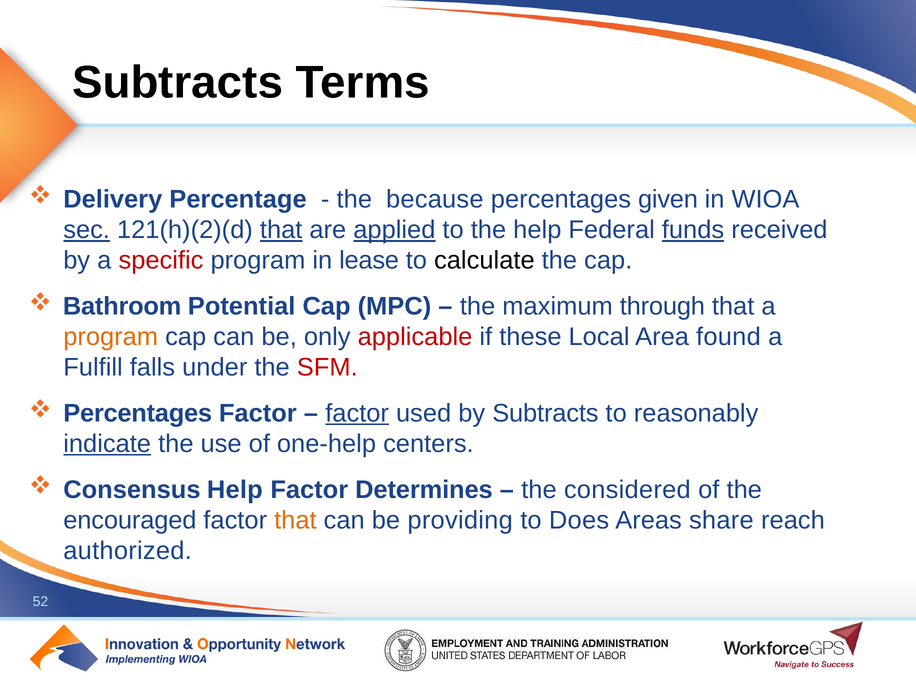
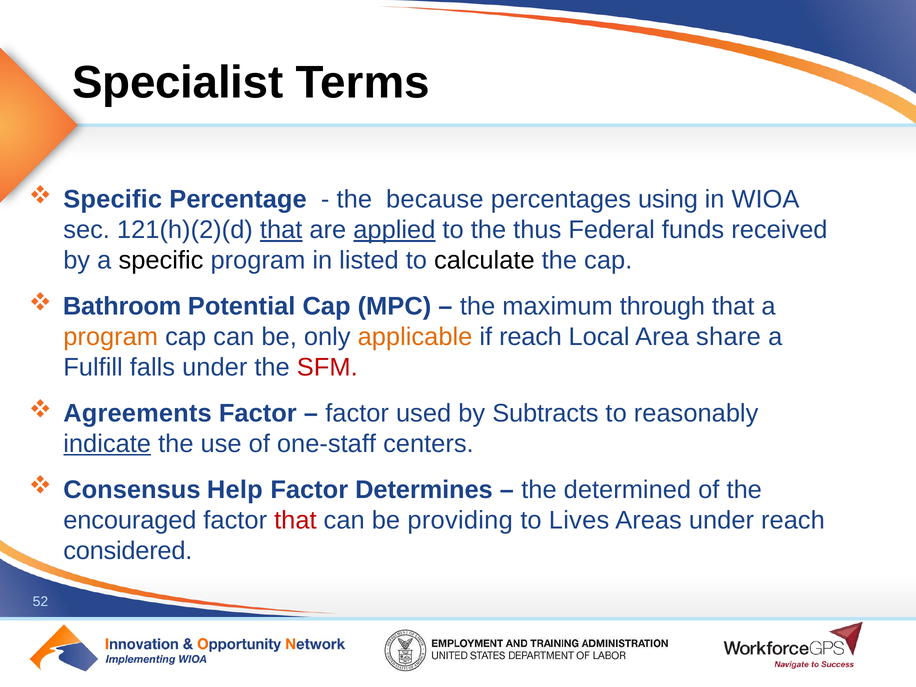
Subtracts: Subtracts -> Specialist (178, 83)
Delivery: Delivery -> Specific (113, 200)
given: given -> using (668, 200)
sec underline: present -> none (87, 230)
the help: help -> thus (537, 230)
funds underline: present -> none (693, 230)
specific colour: red -> black (161, 261)
lease: lease -> listed (369, 261)
applicable colour: red -> orange (415, 337)
if these: these -> reach (531, 337)
found: found -> share (728, 337)
Percentages: Percentages -> Agreements (138, 413)
factor underline: present -> none (357, 413)
one-help: one-help -> one-staff (326, 444)
considered: considered -> determined (627, 490)
that colour: orange -> red (295, 520)
Does: Does -> Lives (579, 520)
Areas share: share -> under (721, 520)
authorized: authorized -> considered (128, 551)
